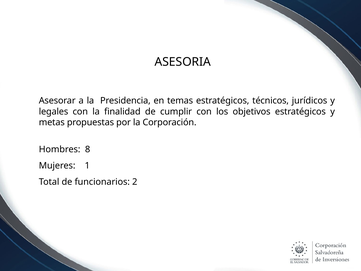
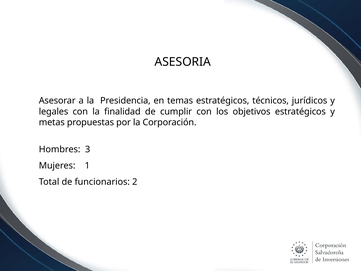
8: 8 -> 3 (88, 149)
